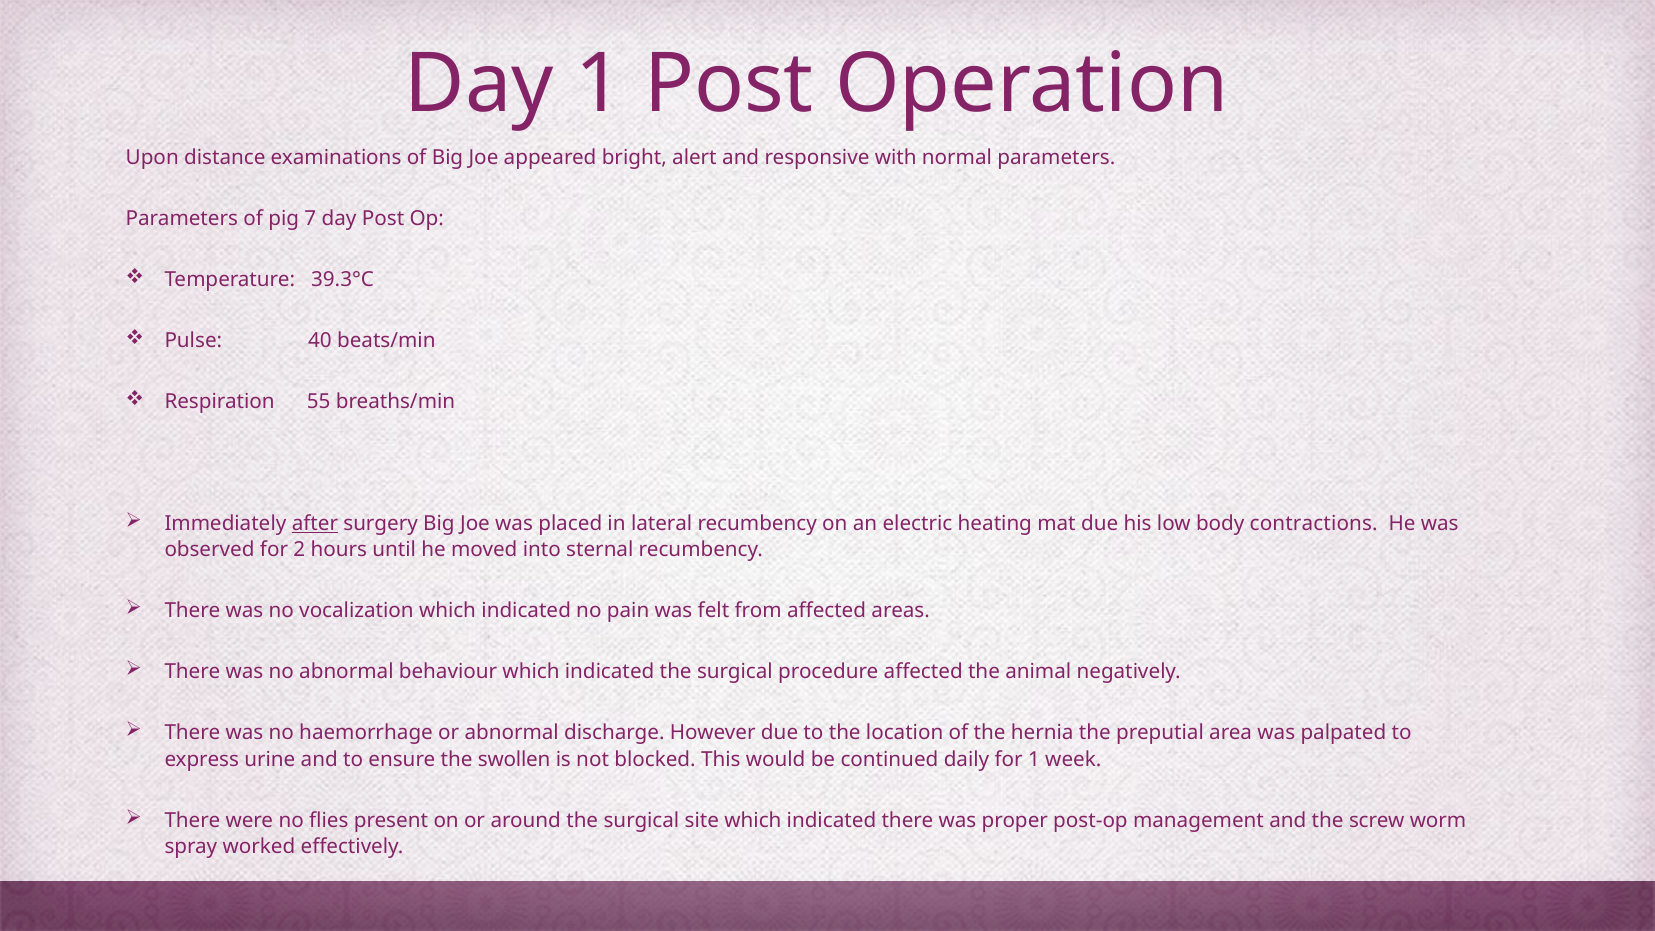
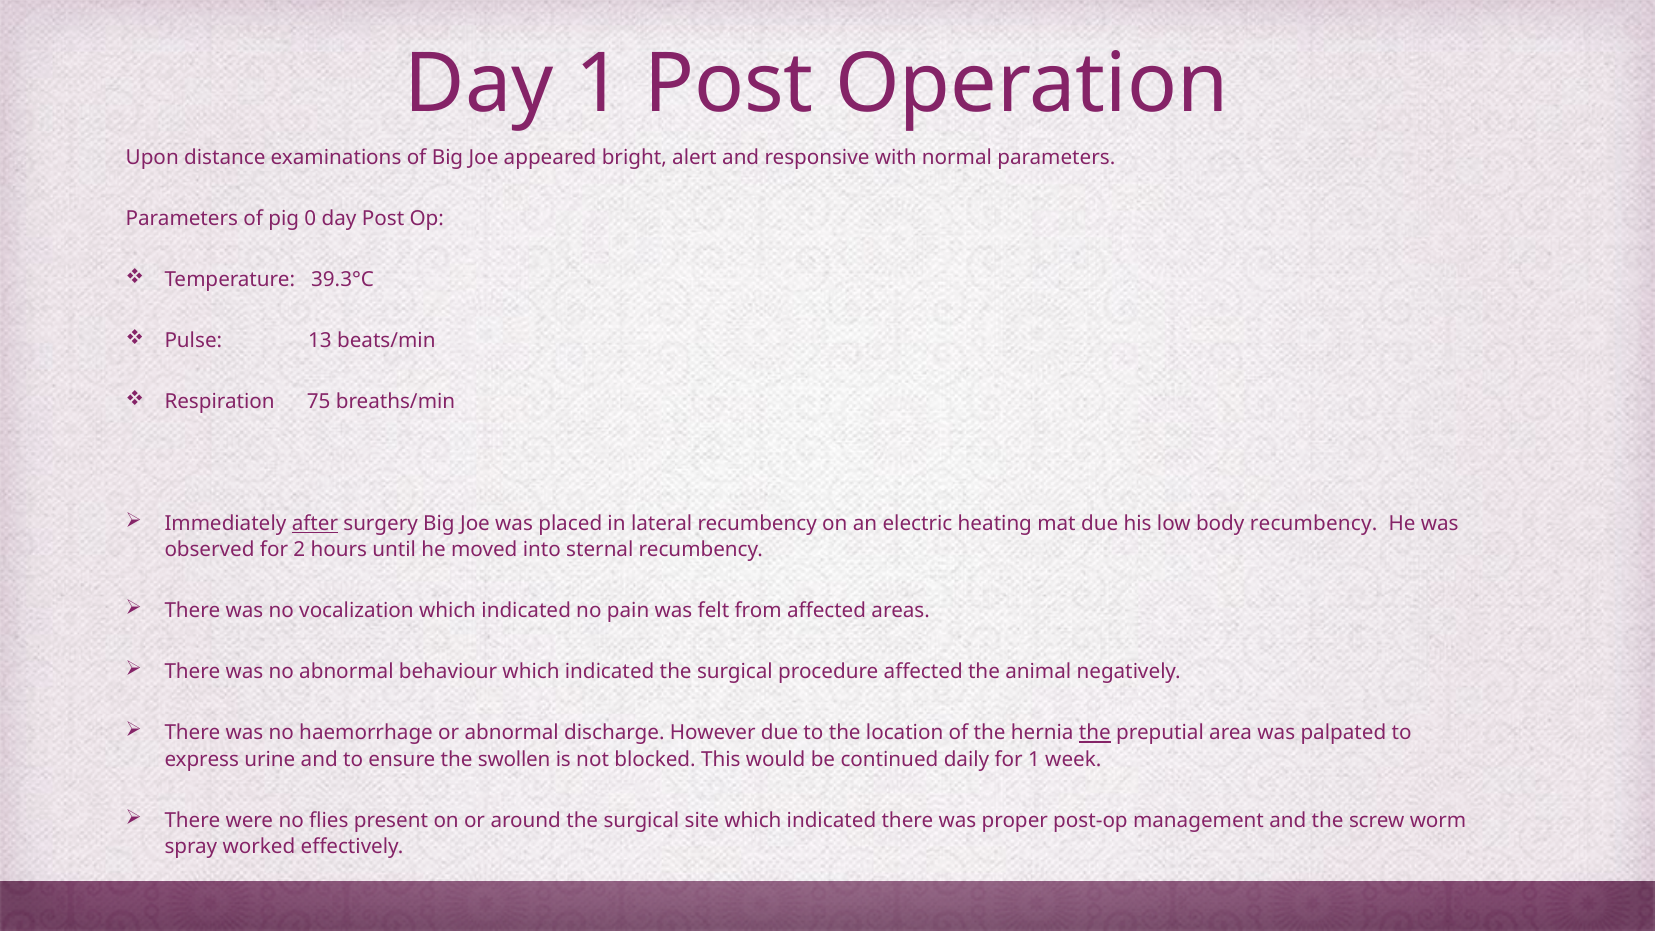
7: 7 -> 0 (310, 219)
40: 40 -> 13 (320, 341)
55: 55 -> 75 (319, 402)
body contractions: contractions -> recumbency (1314, 524)
the underline: none -> present (1095, 733)
